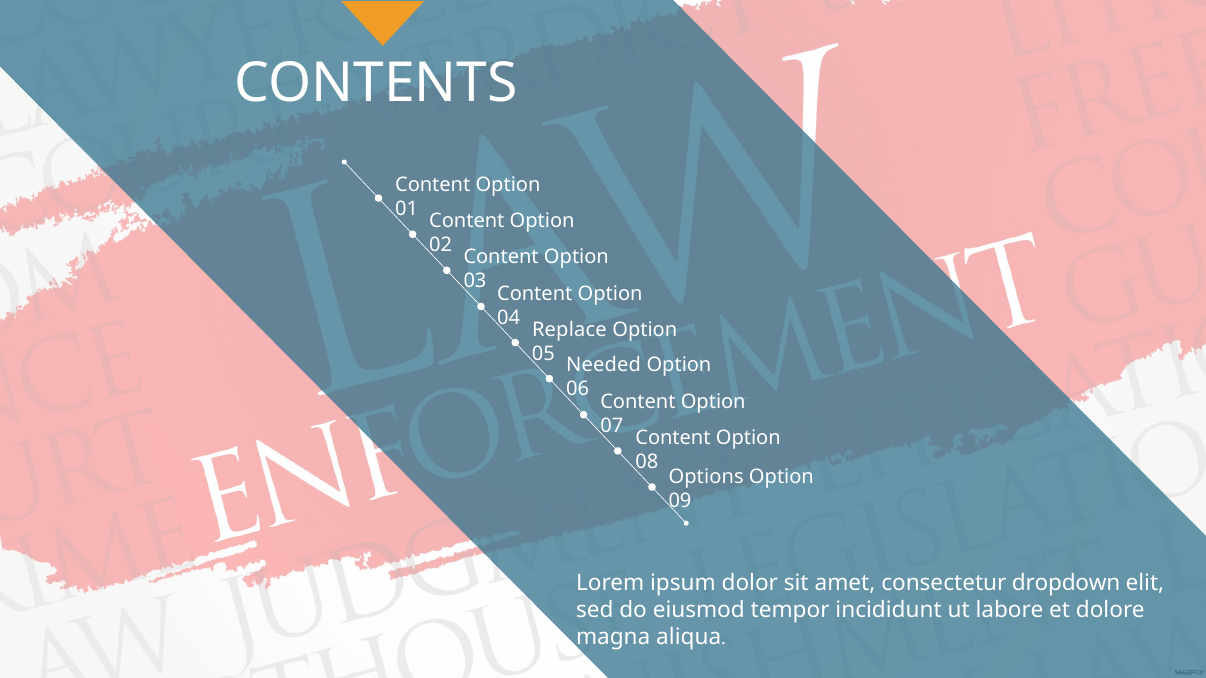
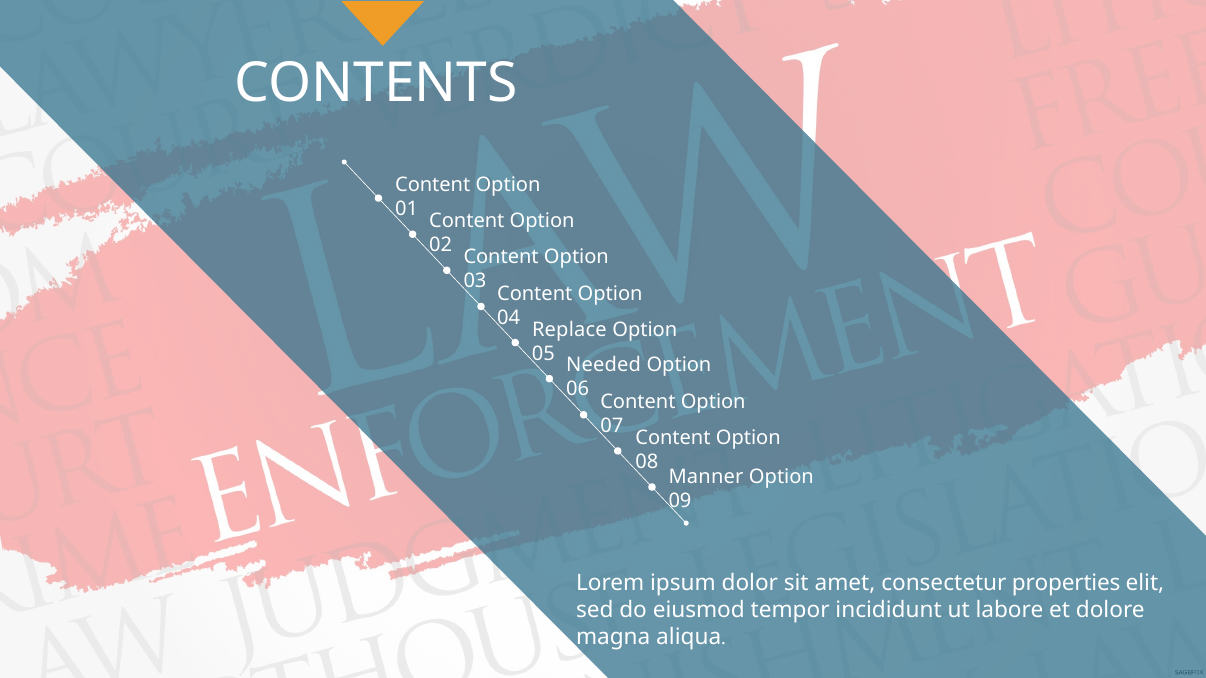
Options: Options -> Manner (706, 477)
dropdown: dropdown -> properties (1066, 583)
